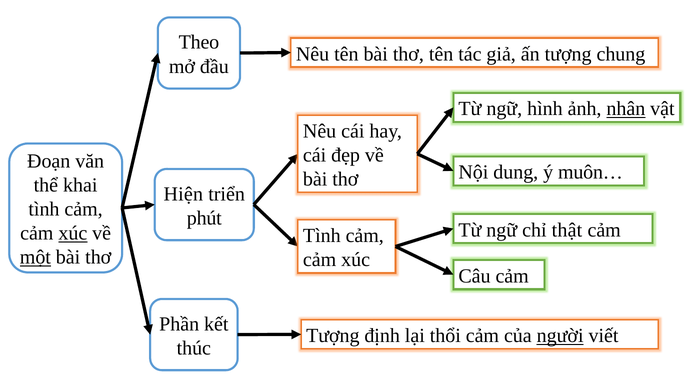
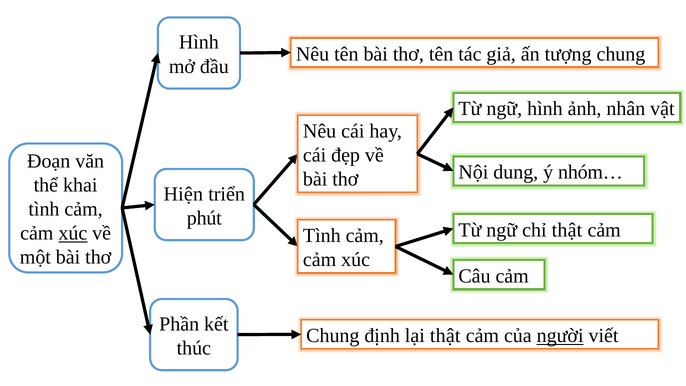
Theo: Theo -> Hình (199, 42)
nhân underline: present -> none (626, 109)
muôn…: muôn… -> nhóm… (590, 172)
một underline: present -> none (35, 257)
Tượng: Tượng -> Chung (333, 336)
lại thổi: thổi -> thật (445, 336)
